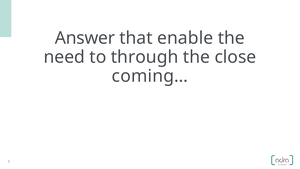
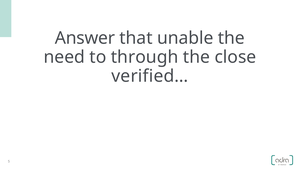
enable: enable -> unable (185, 38)
coming…: coming… -> verified… (150, 76)
